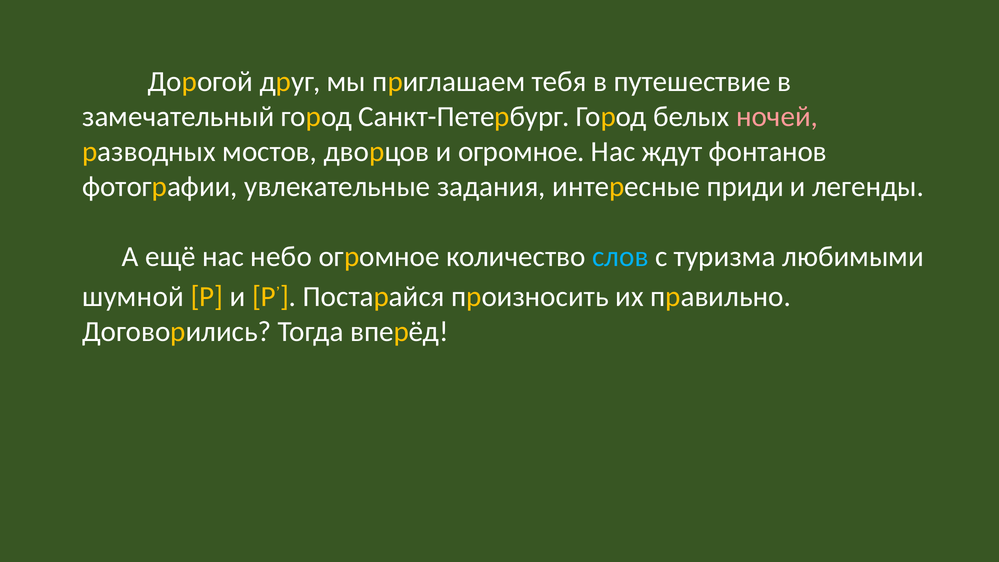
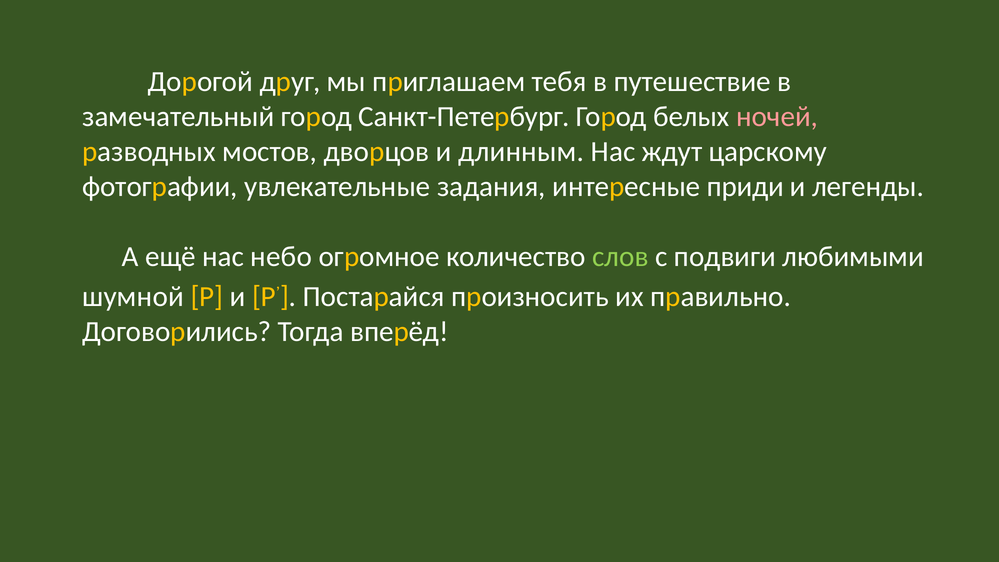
и огромное: огромное -> длинным (521, 151)
фонтанов: фонтанов -> царскому (768, 151)
слов colour: light blue -> light green (620, 256)
туризма: туризма -> подвиги (725, 256)
